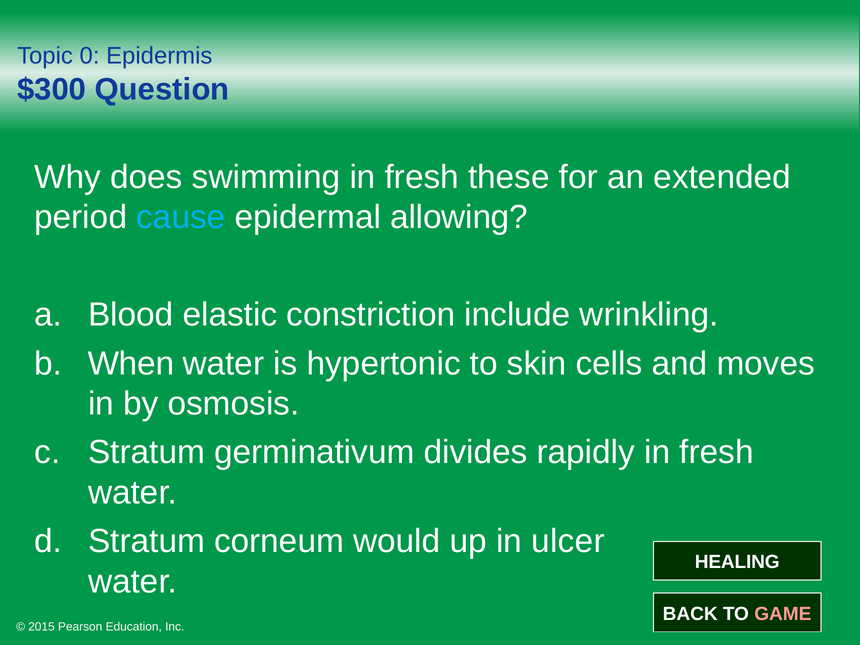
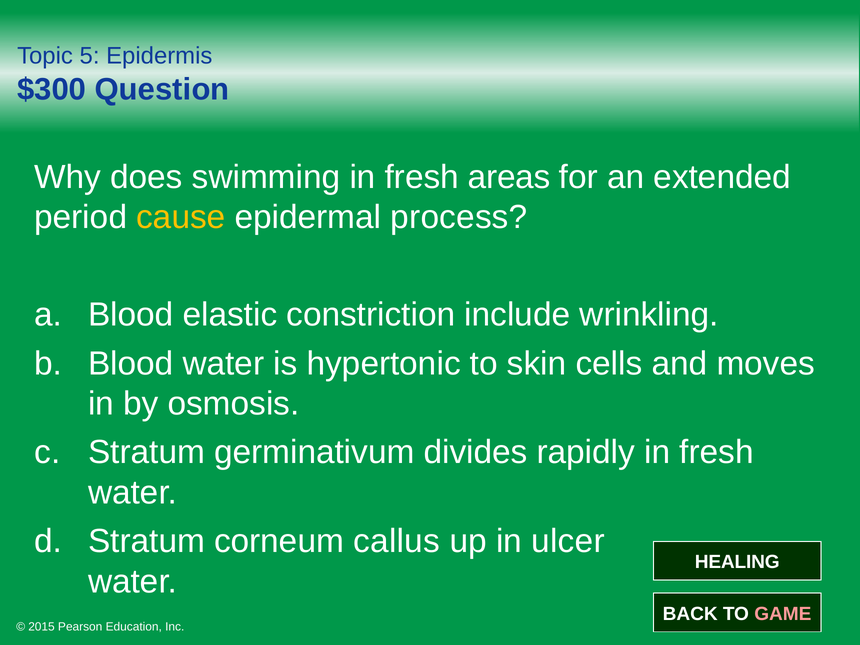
0: 0 -> 5 (90, 56)
these: these -> areas (509, 177)
cause colour: light blue -> yellow (181, 217)
allowing: allowing -> process (459, 217)
When: When -> Blood (131, 364)
would: would -> callus (397, 541)
